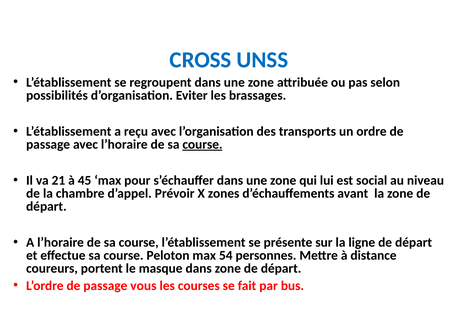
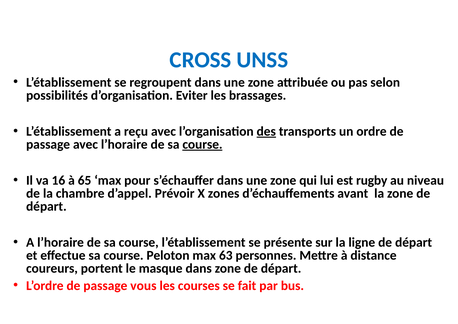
des underline: none -> present (266, 131)
21: 21 -> 16 (58, 180)
45: 45 -> 65 (85, 180)
social: social -> rugby (372, 180)
54: 54 -> 63 (226, 255)
